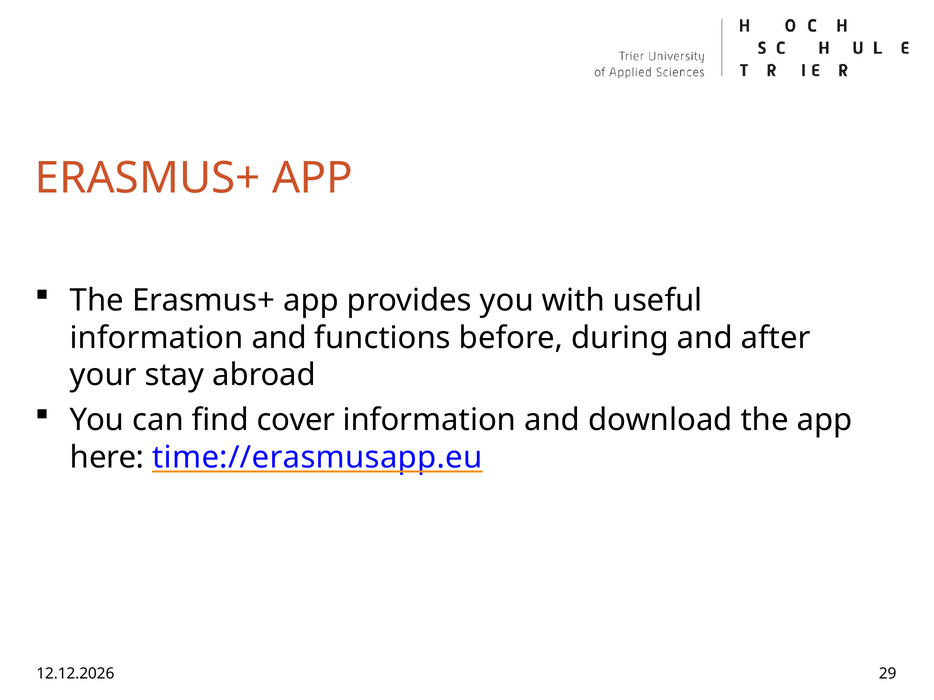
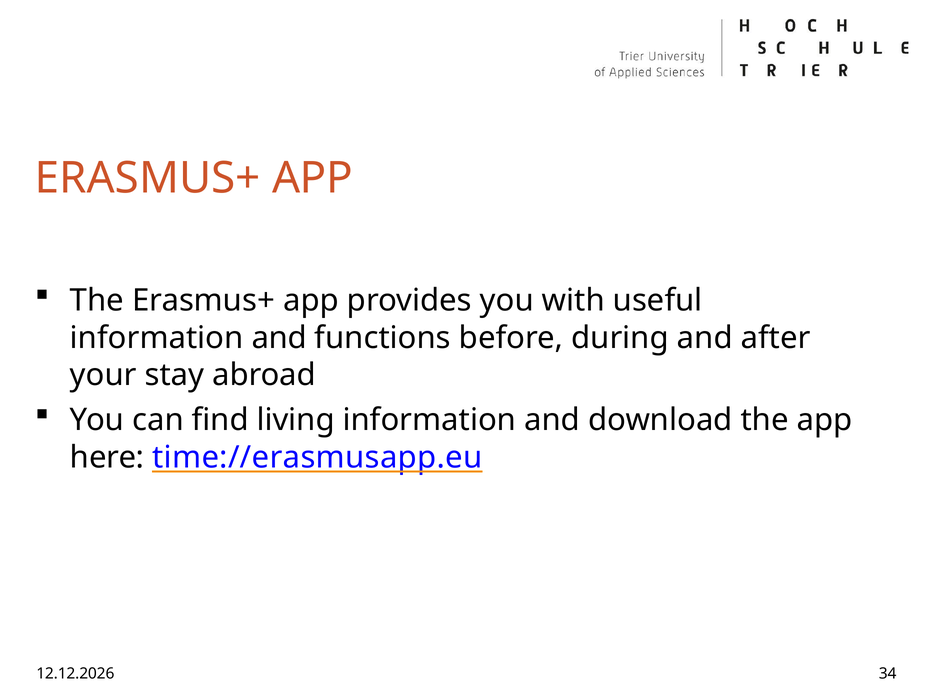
cover: cover -> living (296, 420)
29: 29 -> 34 (888, 674)
